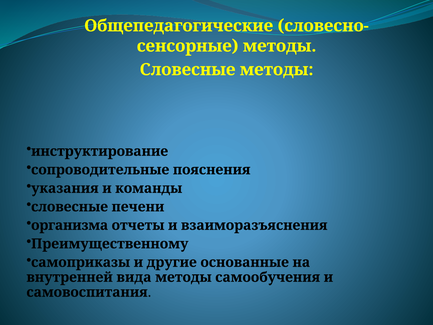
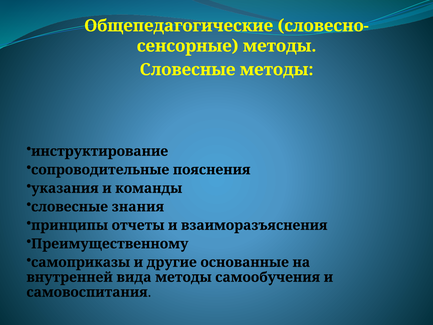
печени: печени -> знания (138, 207)
организма: организма -> принципы (70, 225)
